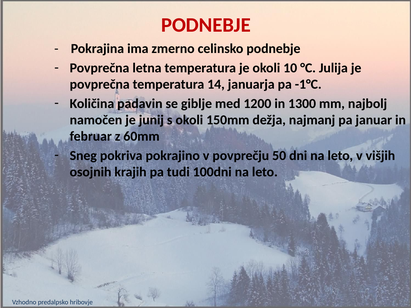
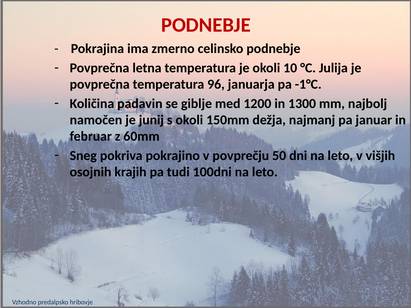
14: 14 -> 96 (216, 84)
